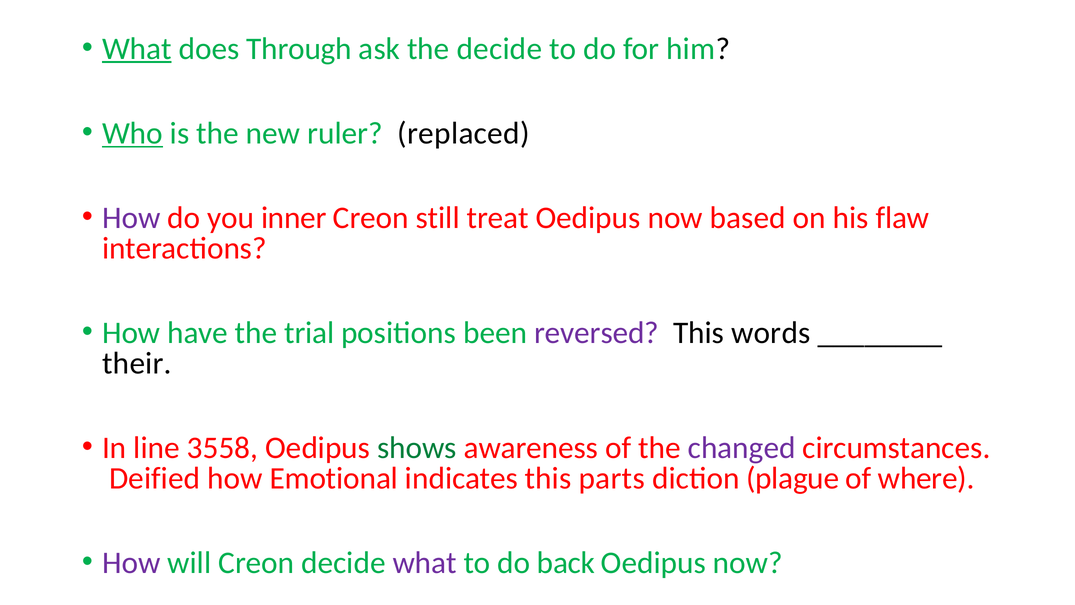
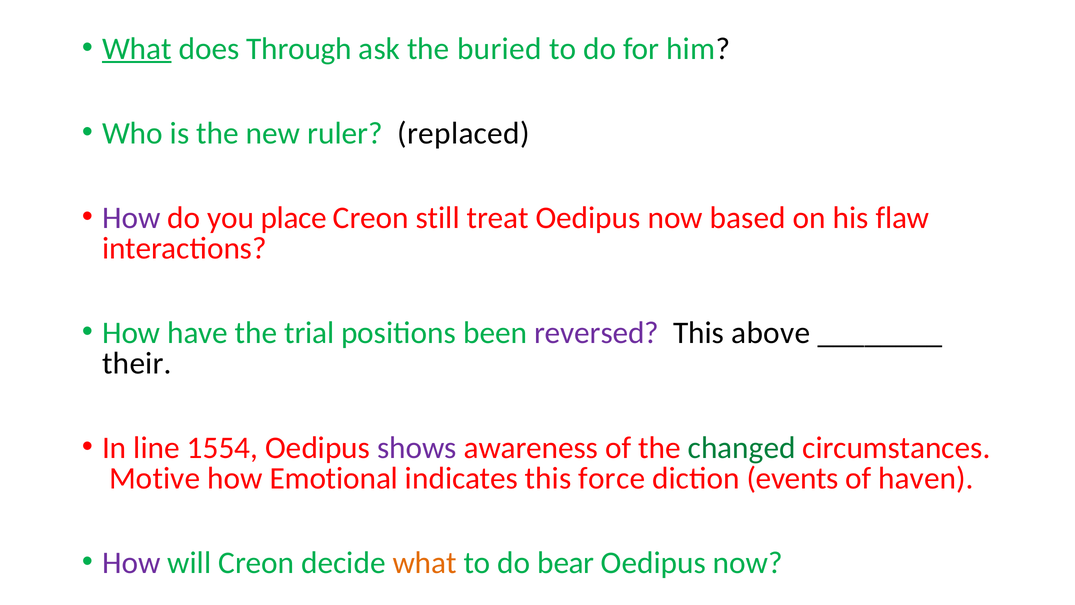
the decide: decide -> buried (499, 49)
Who underline: present -> none (133, 133)
inner: inner -> place (294, 218)
words: words -> above (771, 333)
3558: 3558 -> 1554 (222, 448)
shows colour: green -> purple (417, 448)
changed colour: purple -> green (742, 448)
Deified: Deified -> Motive (155, 478)
parts: parts -> force (612, 478)
plague: plague -> events (793, 478)
where: where -> haven (926, 478)
what colour: purple -> orange (425, 563)
back: back -> bear (566, 563)
